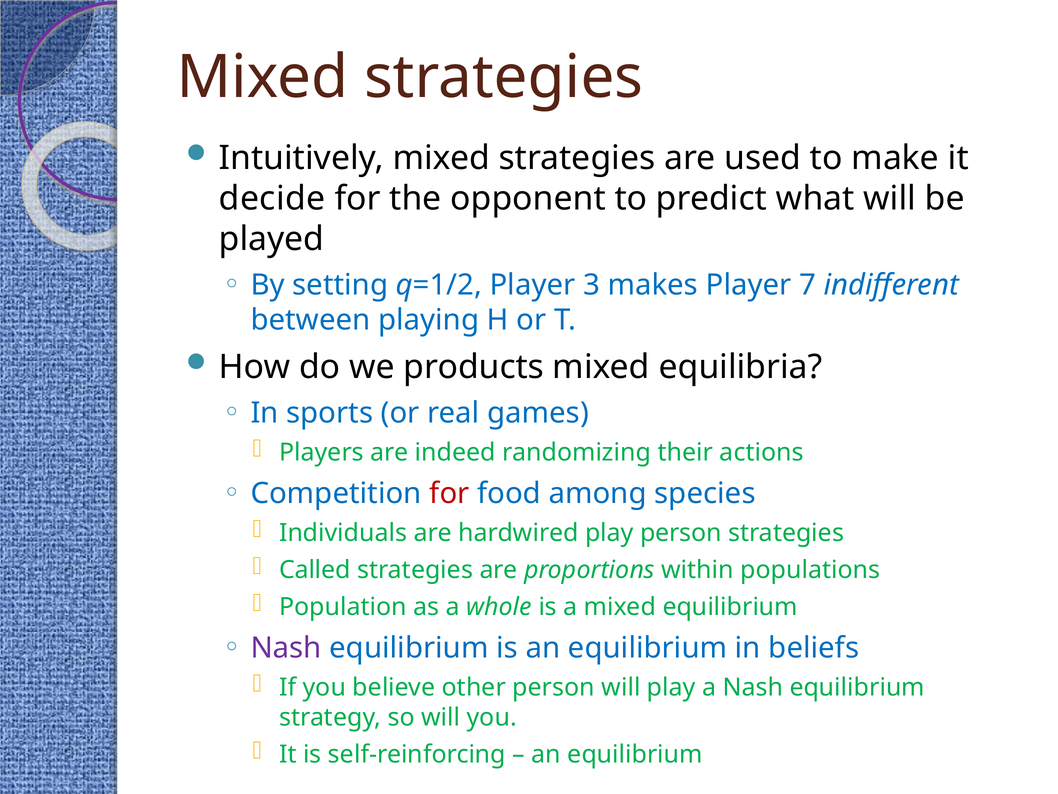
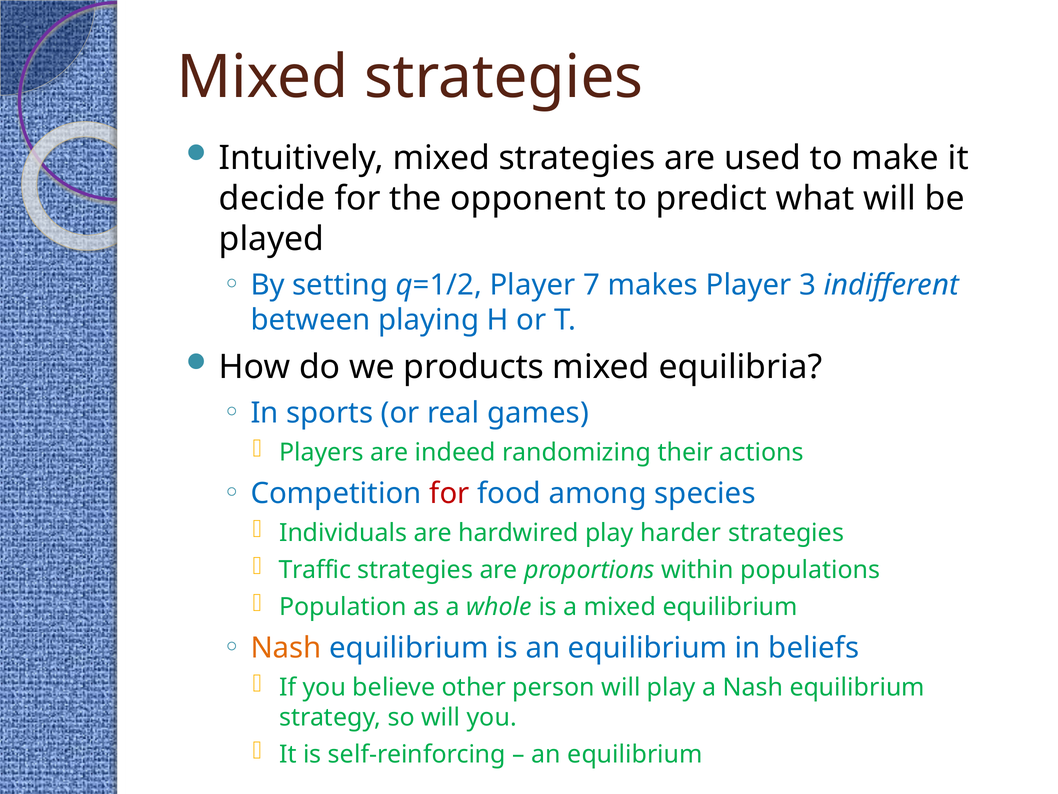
3: 3 -> 7 (591, 285)
7: 7 -> 3 (807, 285)
play person: person -> harder (681, 532)
Called: Called -> Traffic (315, 569)
Nash colour: purple -> orange (286, 648)
